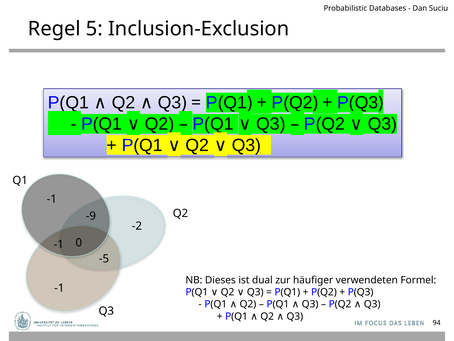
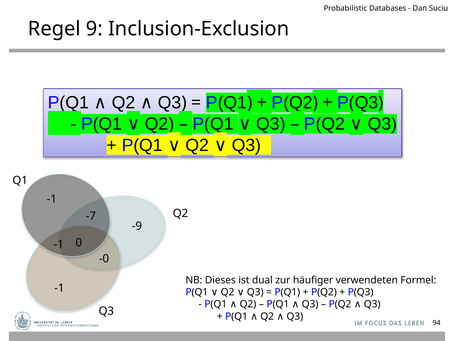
5: 5 -> 9 (94, 29)
-9: -9 -> -7 (91, 216)
-2: -2 -> -9 (137, 226)
-5: -5 -> -0 (104, 258)
